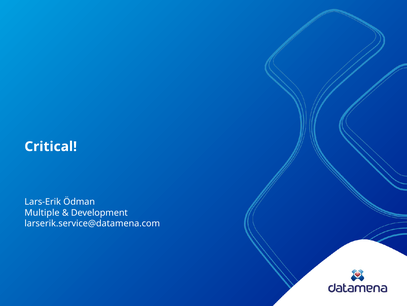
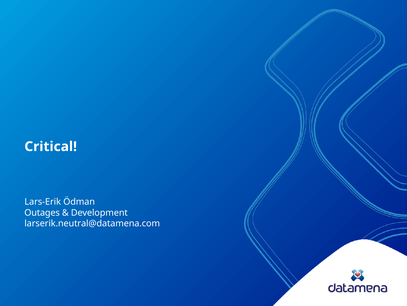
Multiple: Multiple -> Outages (42, 212)
larserik.service@datamena.com: larserik.service@datamena.com -> larserik.neutral@datamena.com (92, 223)
